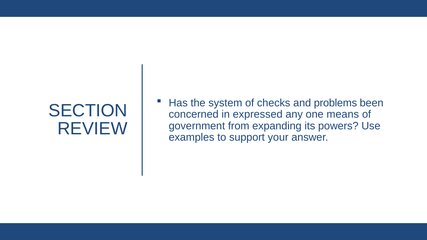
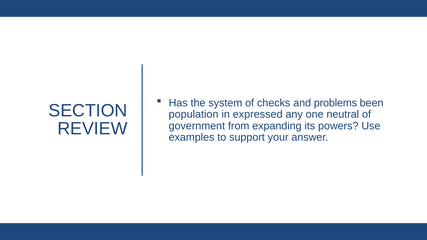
concerned: concerned -> population (194, 114)
means: means -> neutral (343, 114)
